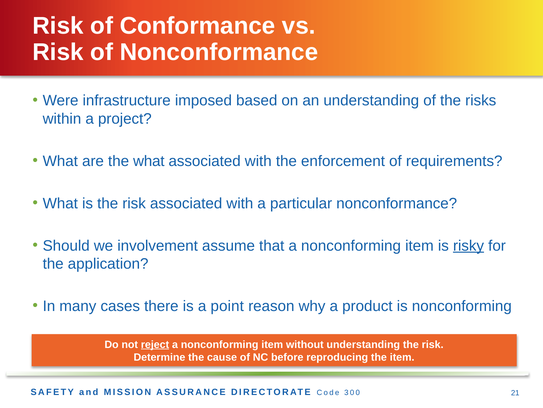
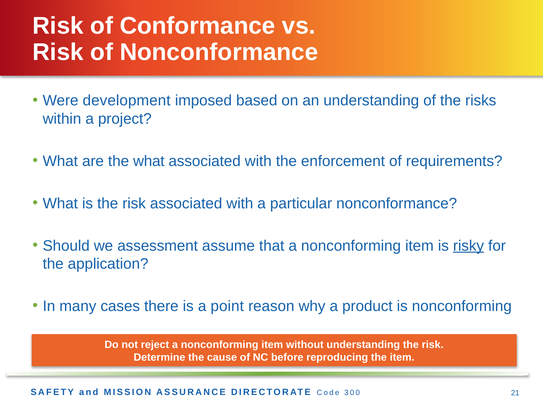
infrastructure: infrastructure -> development (127, 100)
involvement: involvement -> assessment (158, 245)
reject underline: present -> none (155, 344)
